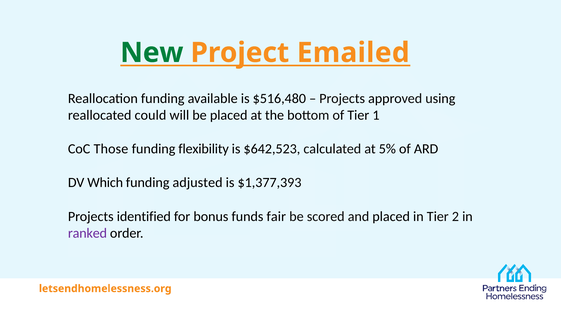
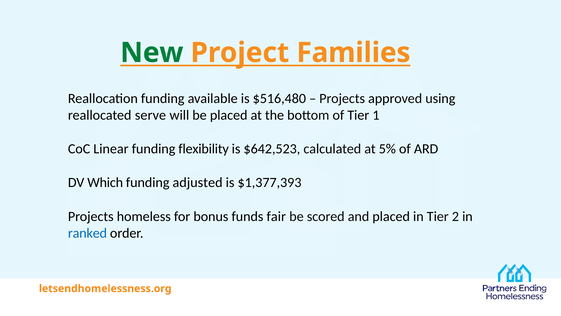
Emailed: Emailed -> Families (353, 53)
could: could -> serve (150, 115)
Those: Those -> Linear (111, 149)
identified: identified -> homeless (144, 216)
ranked colour: purple -> blue (87, 233)
